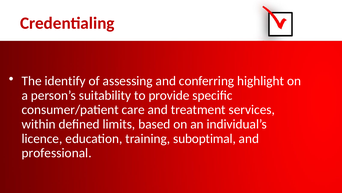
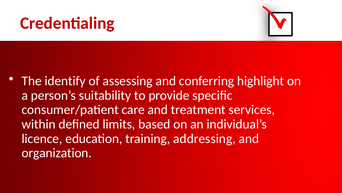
suboptimal: suboptimal -> addressing (204, 138)
professional: professional -> organization (57, 153)
